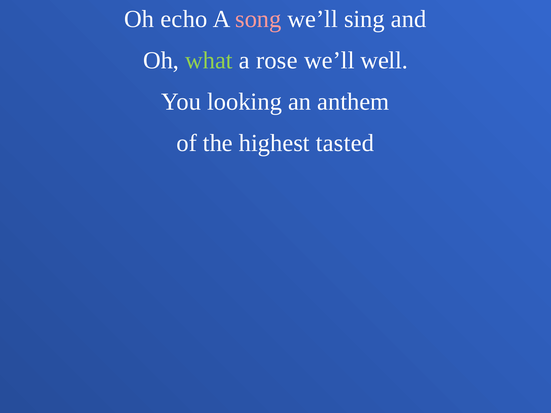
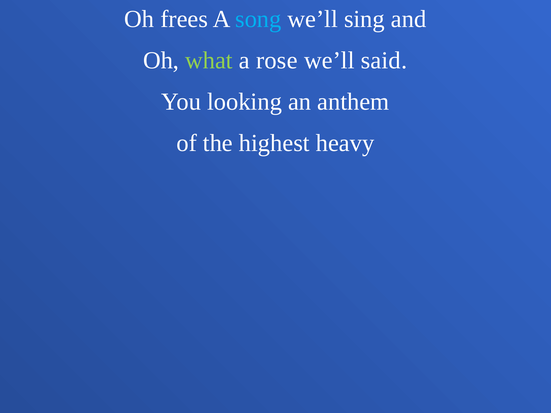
echo: echo -> frees (184, 19)
song colour: pink -> light blue (258, 19)
well: well -> said (384, 60)
tasted: tasted -> heavy (345, 143)
